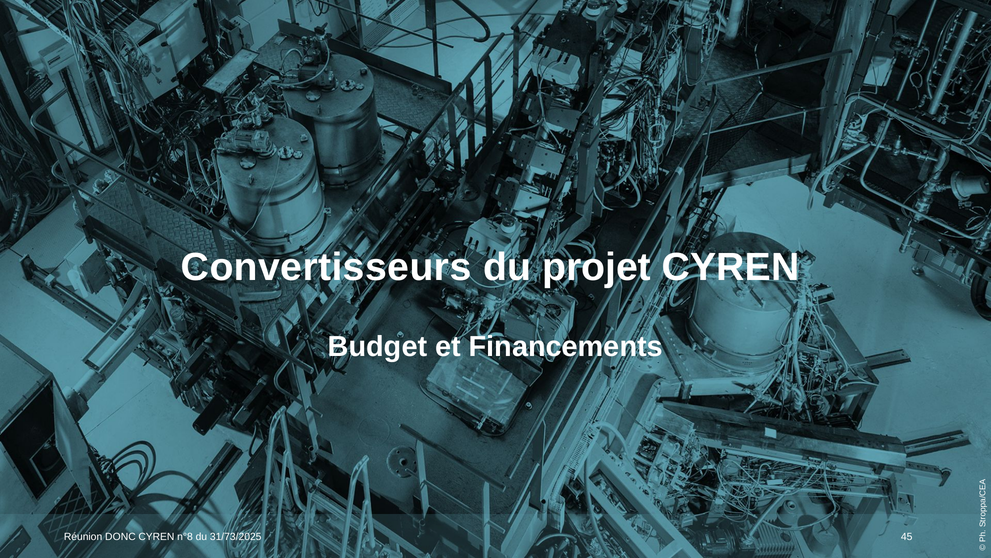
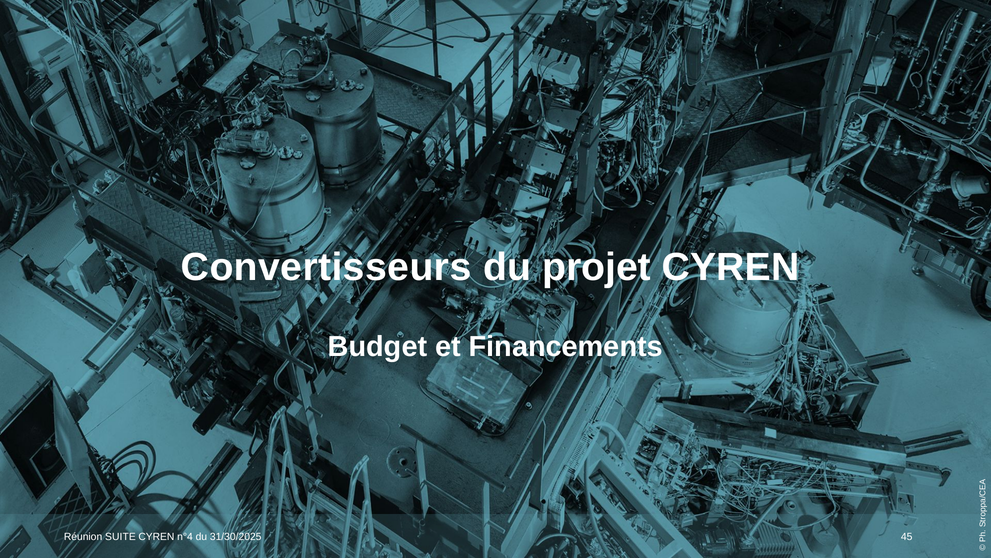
DONC: DONC -> SUITE (120, 536)
n°8: n°8 -> n°4 (185, 536)
31/73/2025: 31/73/2025 -> 31/30/2025 (236, 536)
